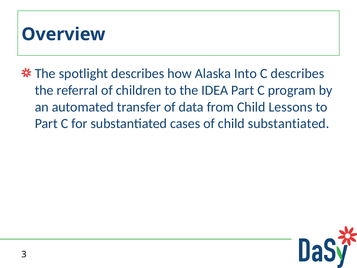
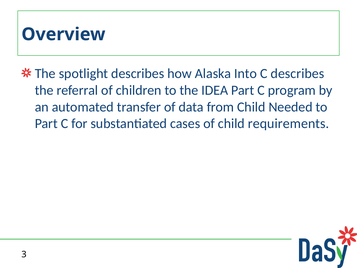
Lessons: Lessons -> Needed (291, 107)
child substantiated: substantiated -> requirements (289, 124)
